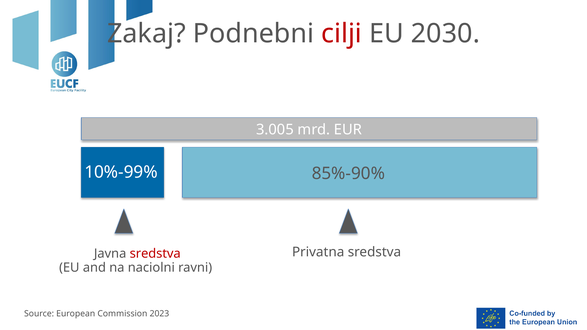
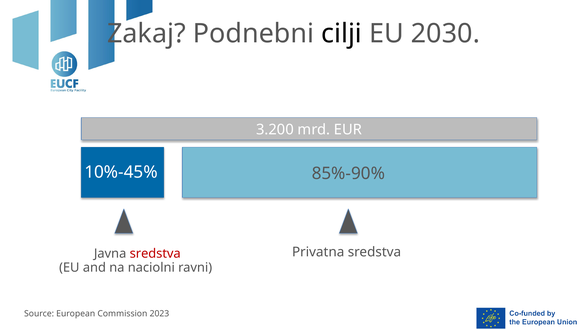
cilji colour: red -> black (342, 34)
3.005: 3.005 -> 3.200 (275, 130)
10%-99%: 10%-99% -> 10%-45% (121, 172)
